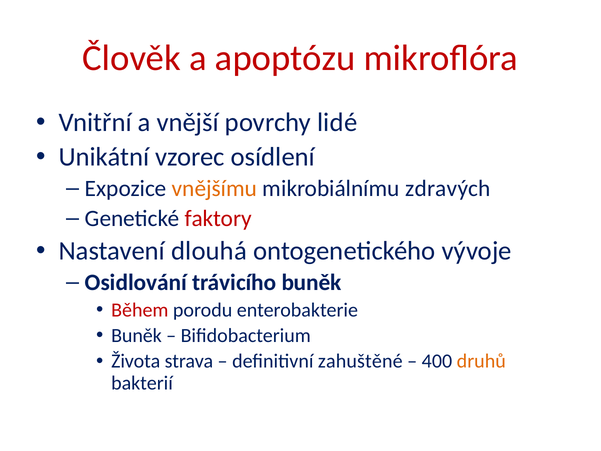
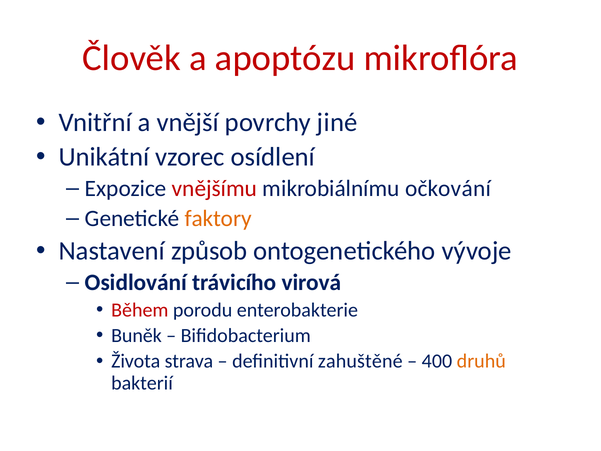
lidé: lidé -> jiné (337, 122)
vnějšímu colour: orange -> red (215, 188)
zdravých: zdravých -> očkování (448, 188)
faktory colour: red -> orange (218, 218)
dlouhá: dlouhá -> způsob (209, 251)
trávicího buněk: buněk -> virová (311, 282)
